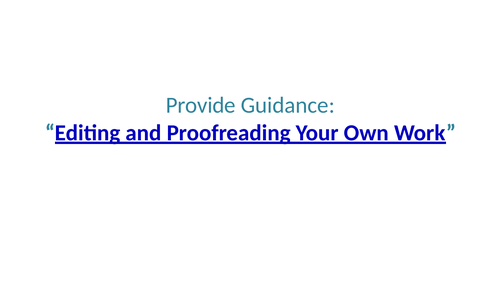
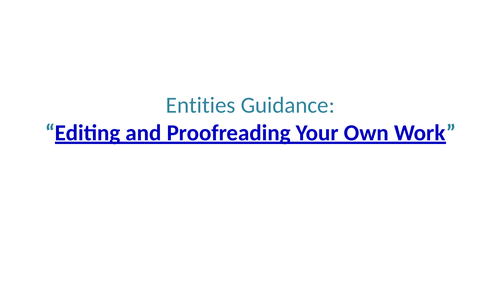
Provide: Provide -> Entities (201, 105)
